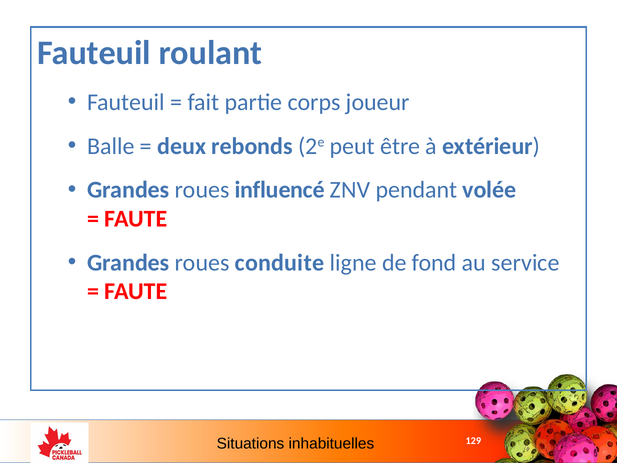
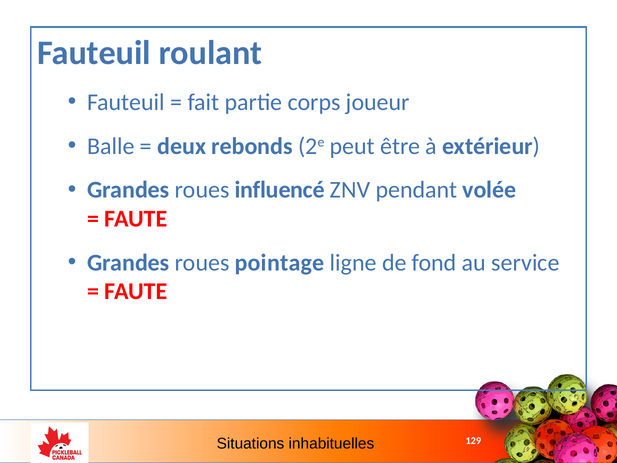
conduite: conduite -> pointage (280, 262)
